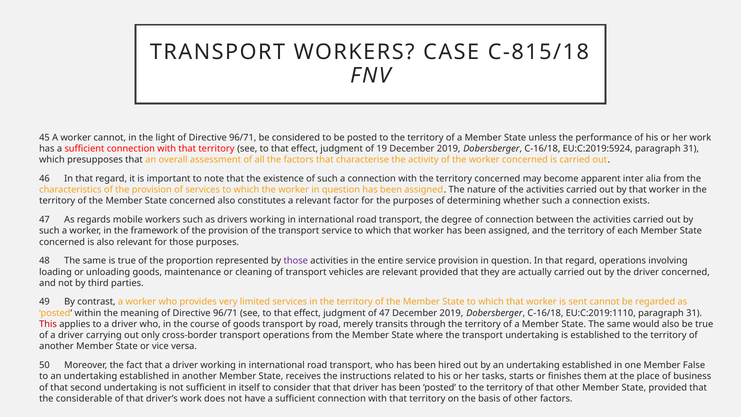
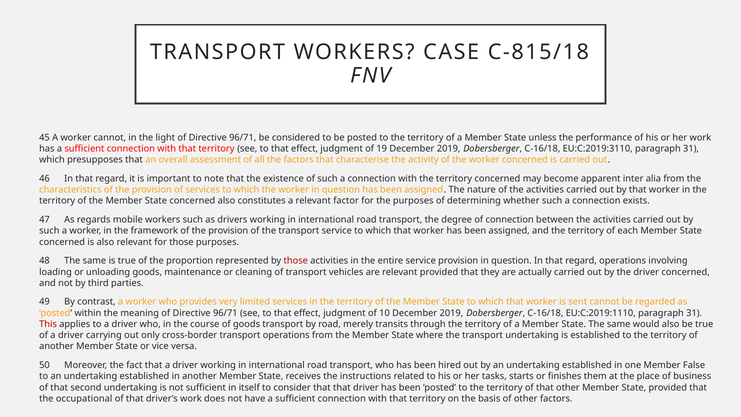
EU:C:2019:5924: EU:C:2019:5924 -> EU:C:2019:3110 (598, 149)
those colour: purple -> red (296, 261)
of 47: 47 -> 10 (385, 313)
considerable: considerable -> occupational (84, 398)
